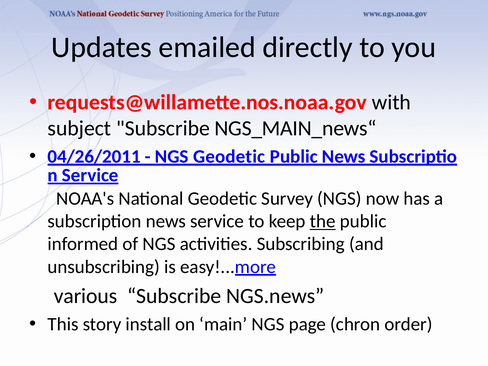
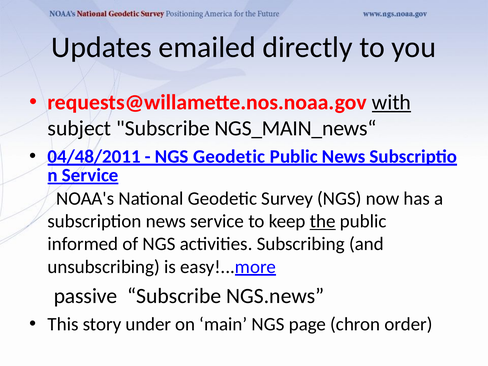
with underline: none -> present (391, 102)
04/26/2011: 04/26/2011 -> 04/48/2011 (94, 156)
various: various -> passive (86, 296)
install: install -> under (148, 324)
